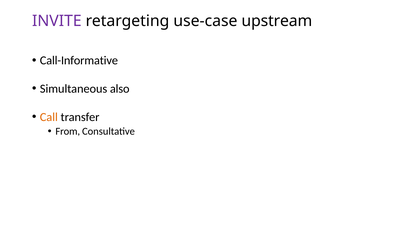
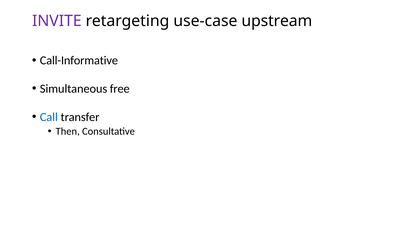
also: also -> free (120, 89)
Call colour: orange -> blue (49, 117)
From: From -> Then (68, 132)
